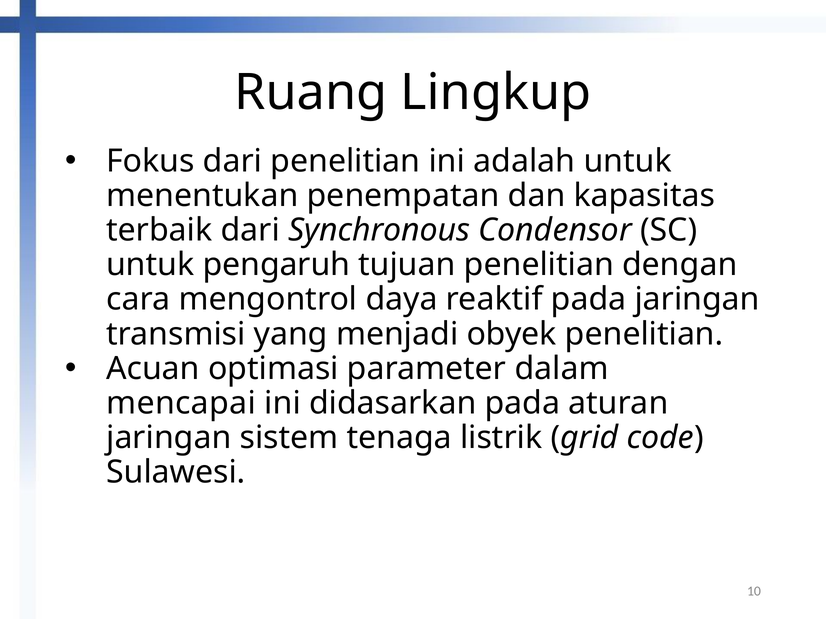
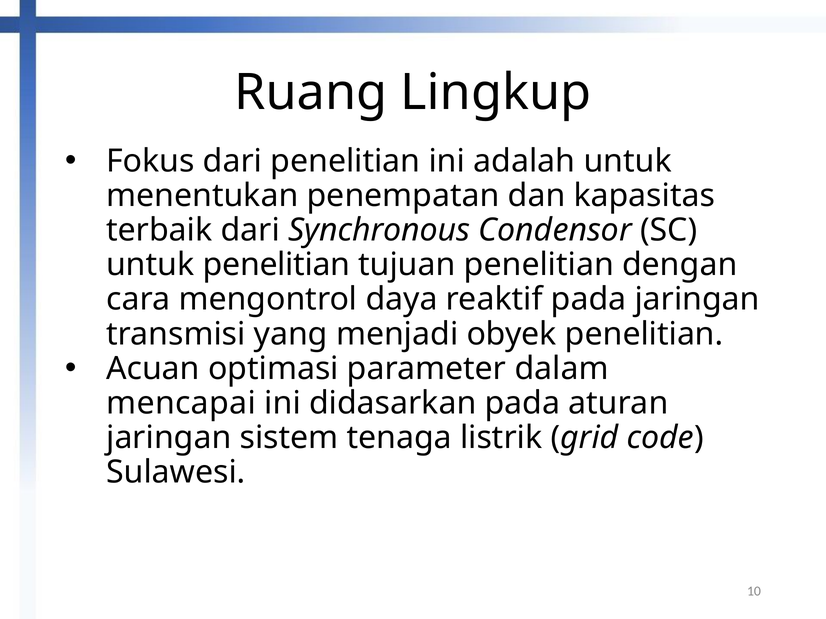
untuk pengaruh: pengaruh -> penelitian (277, 265)
